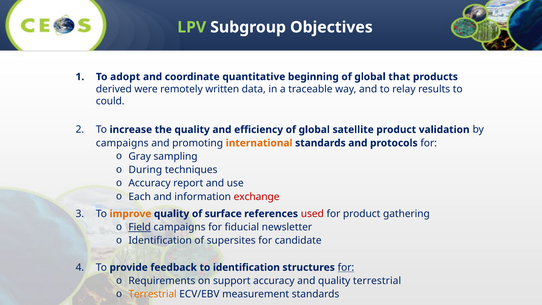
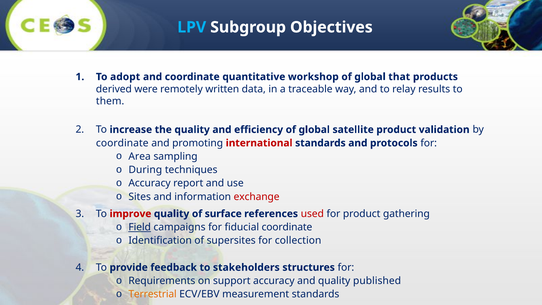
LPV colour: light green -> light blue (192, 27)
beginning: beginning -> workshop (313, 77)
could: could -> them (110, 101)
campaigns: campaigns -> coordinate (122, 143)
international colour: orange -> red (259, 143)
Gray: Gray -> Area (140, 156)
Each: Each -> Sites (140, 197)
improve colour: orange -> red (130, 214)
fiducial newsletter: newsletter -> coordinate (287, 227)
candidate: candidate -> collection (298, 241)
to identification: identification -> stakeholders (246, 267)
for underline: present -> none (346, 267)
quality terrestrial: terrestrial -> published (377, 281)
